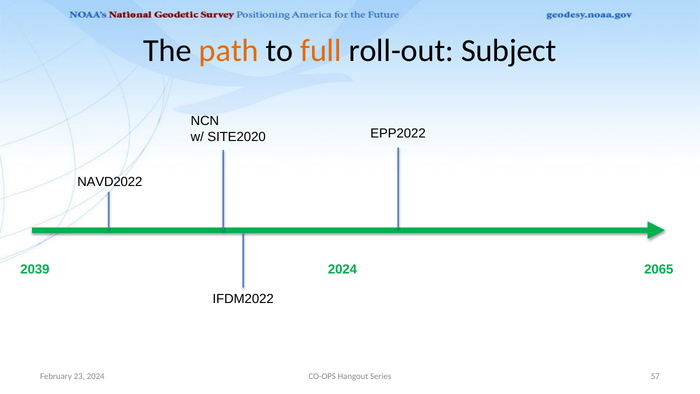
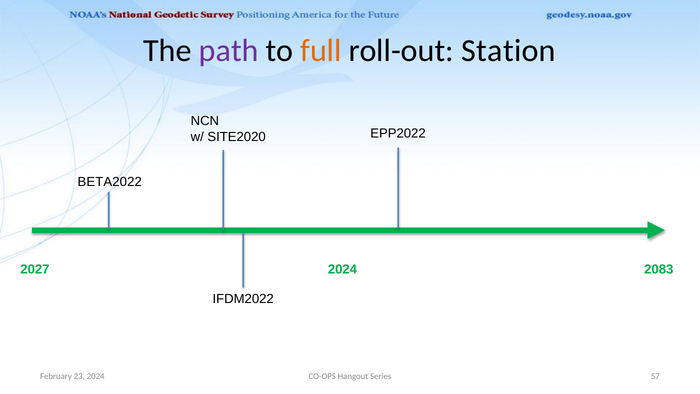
path colour: orange -> purple (229, 51)
Subject: Subject -> Station (509, 51)
NAVD2022: NAVD2022 -> BETA2022 (110, 182)
2039: 2039 -> 2027 (35, 269)
2065: 2065 -> 2083 (659, 269)
